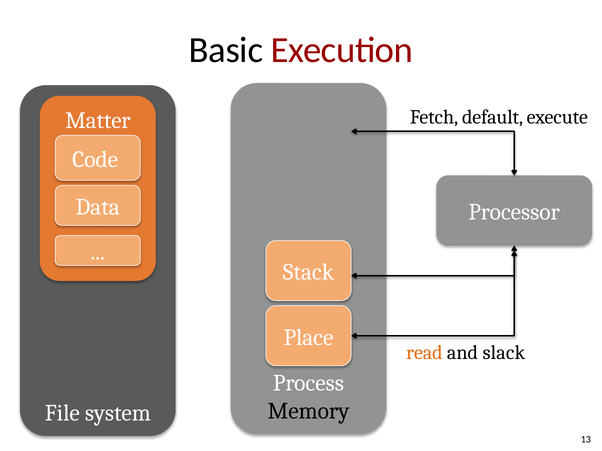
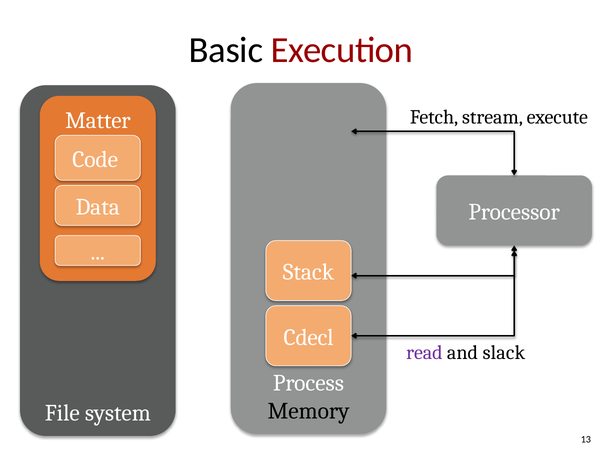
default: default -> stream (492, 117)
Place: Place -> Cdecl (309, 338)
read colour: orange -> purple (424, 353)
